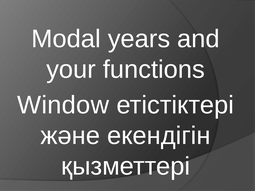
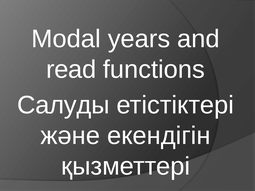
your: your -> read (71, 70)
Window: Window -> Салуды (63, 105)
